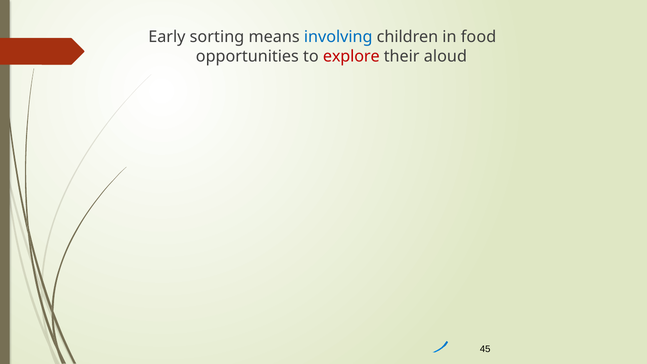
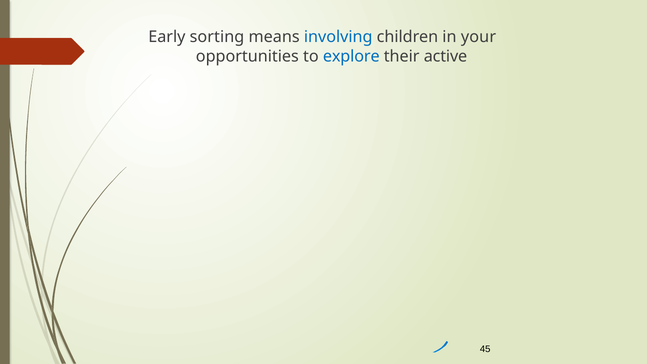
food: food -> your (478, 37)
explore colour: red -> blue (351, 57)
aloud: aloud -> active (445, 57)
